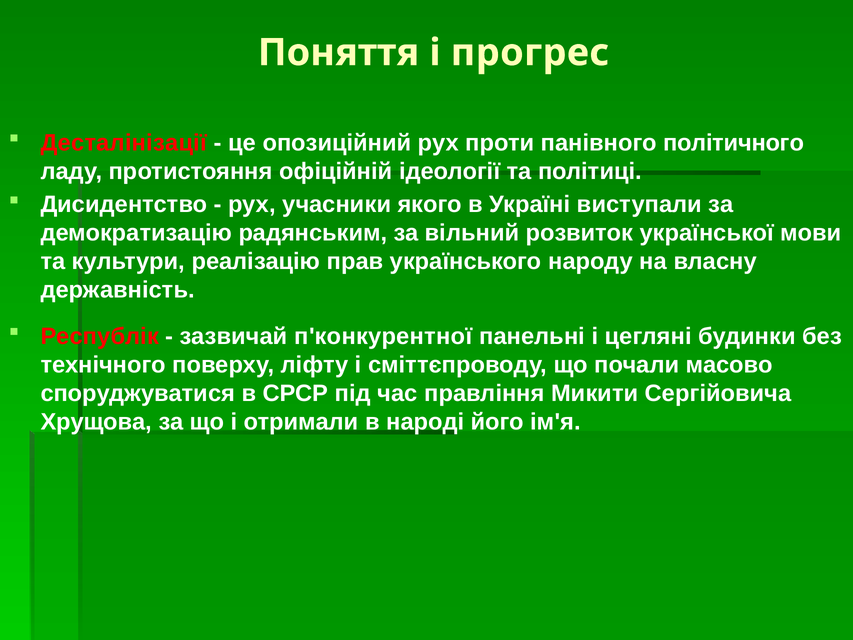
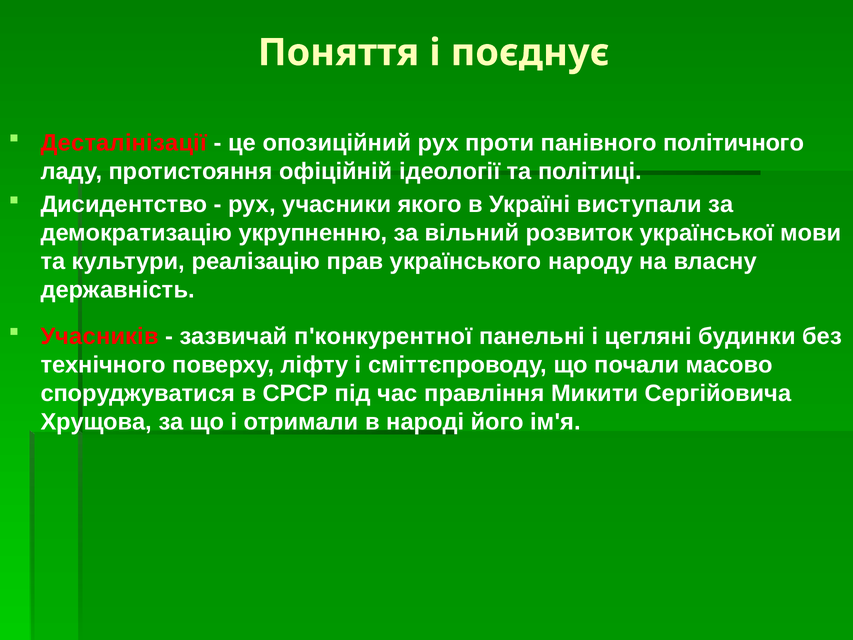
прогрес: прогрес -> поєднує (530, 53)
радянським: радянським -> укрупненню (313, 233)
Республік: Республік -> Учасників (100, 336)
